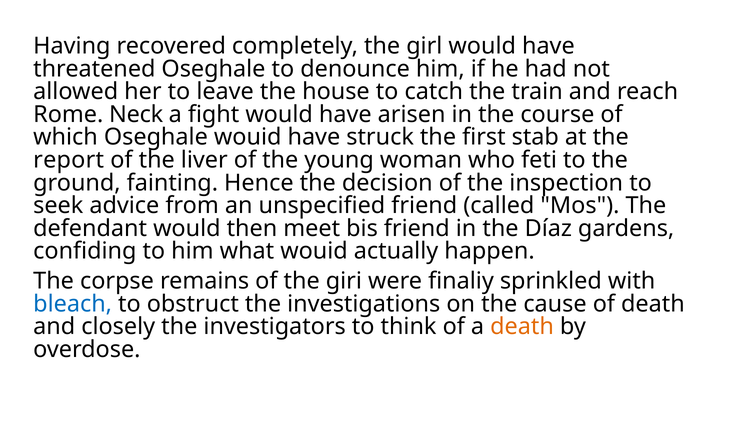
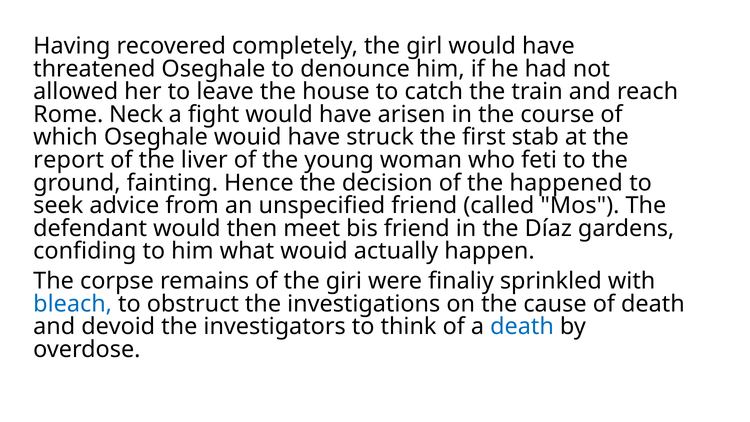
inspection: inspection -> happened (566, 183)
closely: closely -> devoid (118, 327)
death colour: orange -> blue (522, 327)
